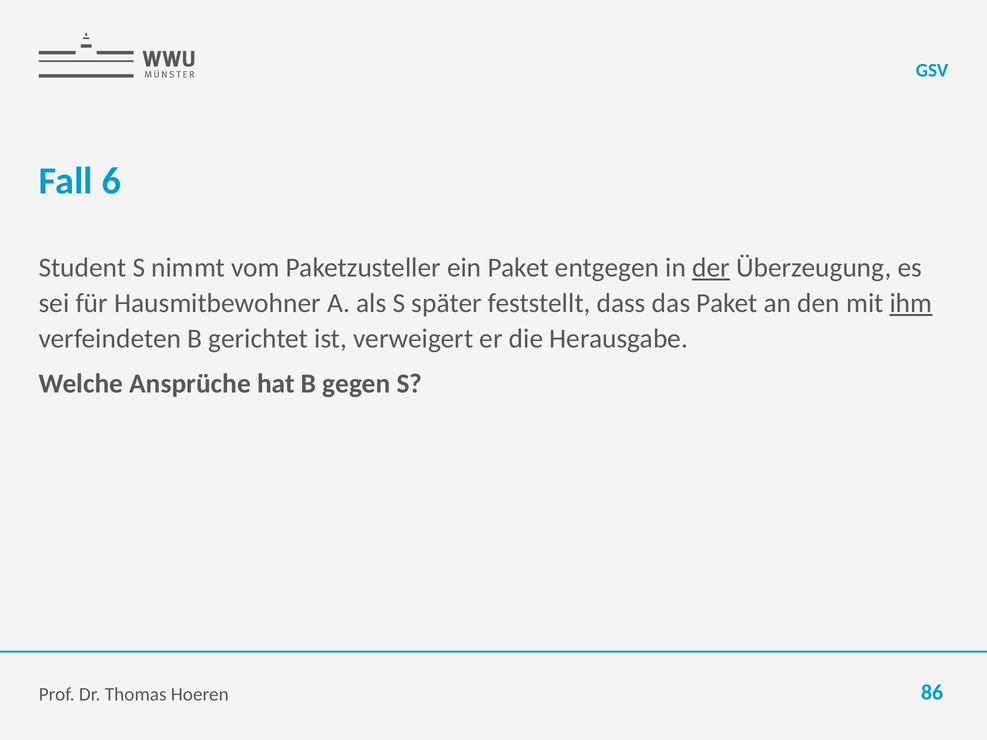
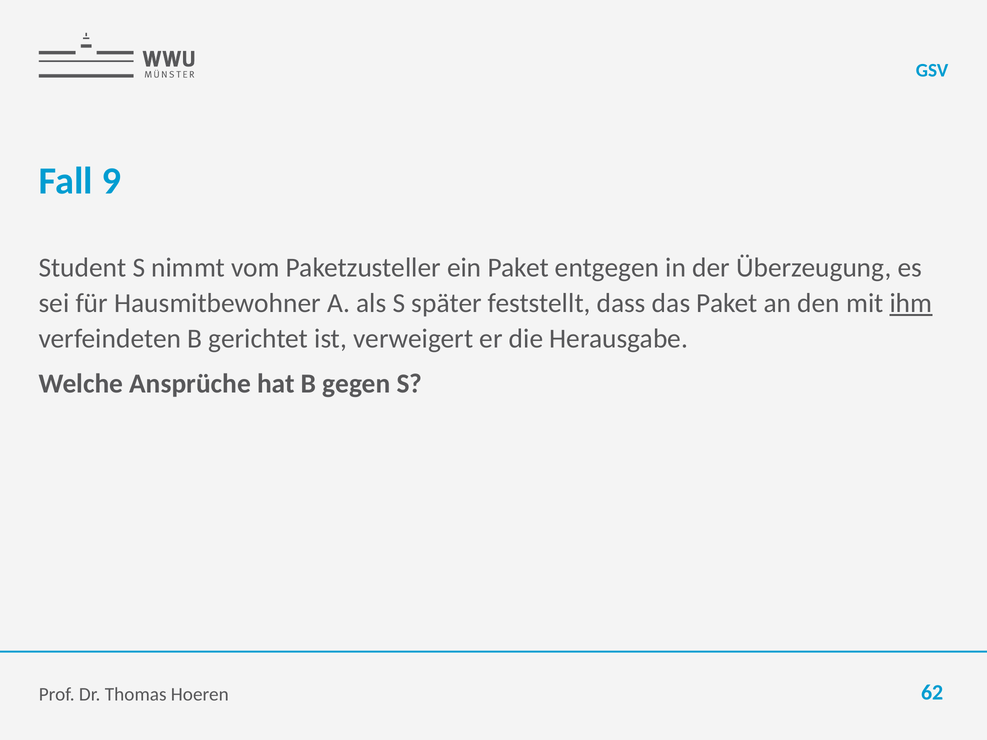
6: 6 -> 9 (111, 181)
der underline: present -> none (711, 268)
86: 86 -> 62 (932, 693)
